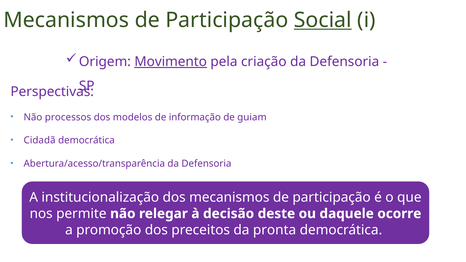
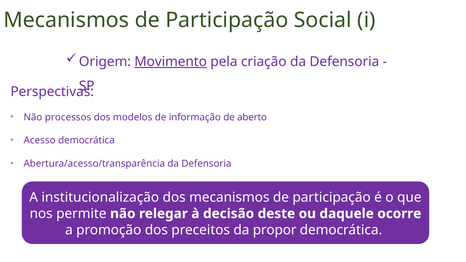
Social underline: present -> none (323, 20)
guiam: guiam -> aberto (252, 117)
Cidadã: Cidadã -> Acesso (40, 141)
pronta: pronta -> propor (275, 230)
